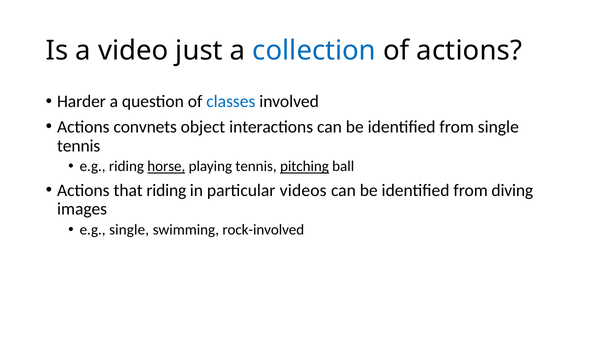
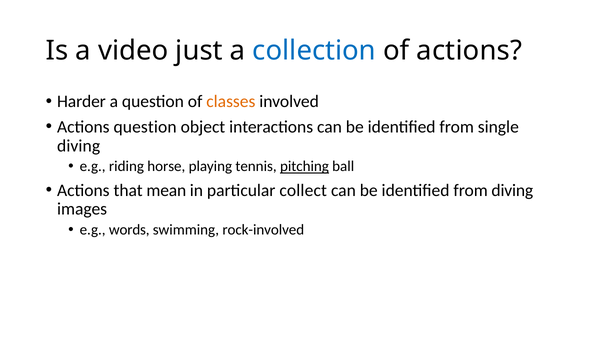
classes colour: blue -> orange (231, 102)
Actions convnets: convnets -> question (145, 127)
tennis: tennis -> diving (79, 146)
horse underline: present -> none (166, 166)
that riding: riding -> mean (166, 190)
videos: videos -> collect (303, 190)
e.g single: single -> words (129, 230)
